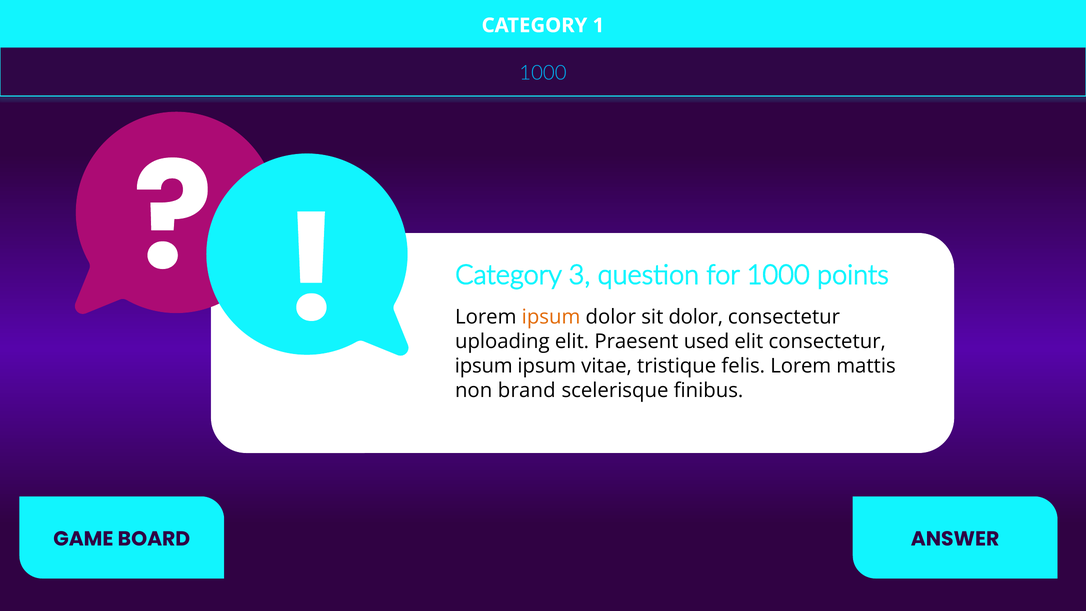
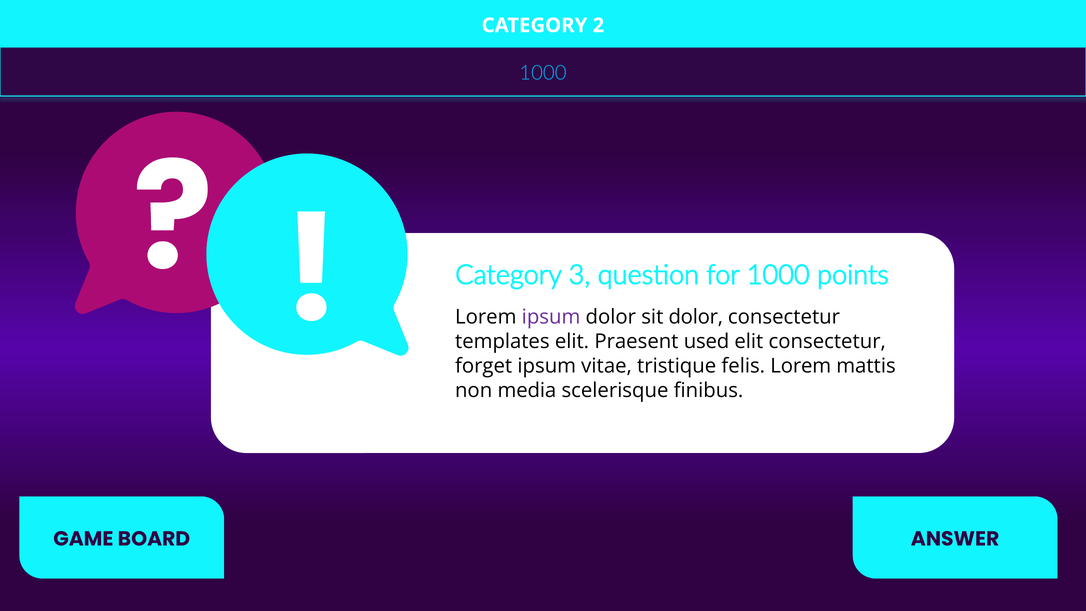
1: 1 -> 2 (598, 25)
ipsum colour: orange -> purple (551, 317)
uploading: uploading -> templates (502, 341)
ipsum: ipsum -> forget (484, 366)
brand: brand -> media (527, 390)
